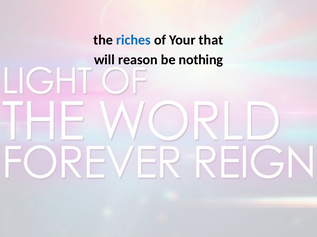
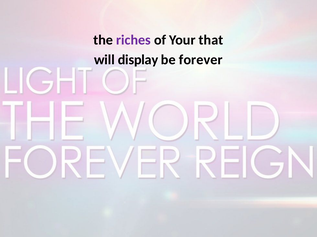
riches colour: blue -> purple (133, 40)
reason: reason -> display (138, 60)
nothing: nothing -> forever (201, 60)
